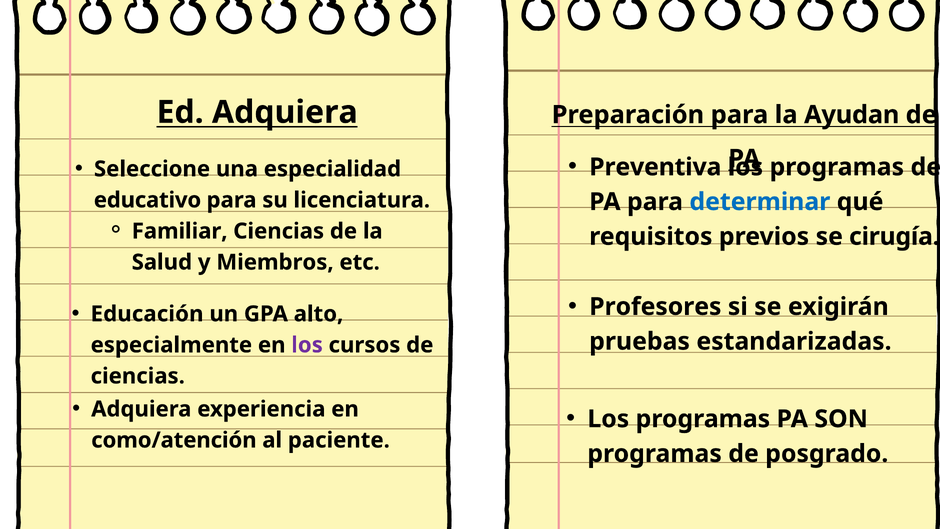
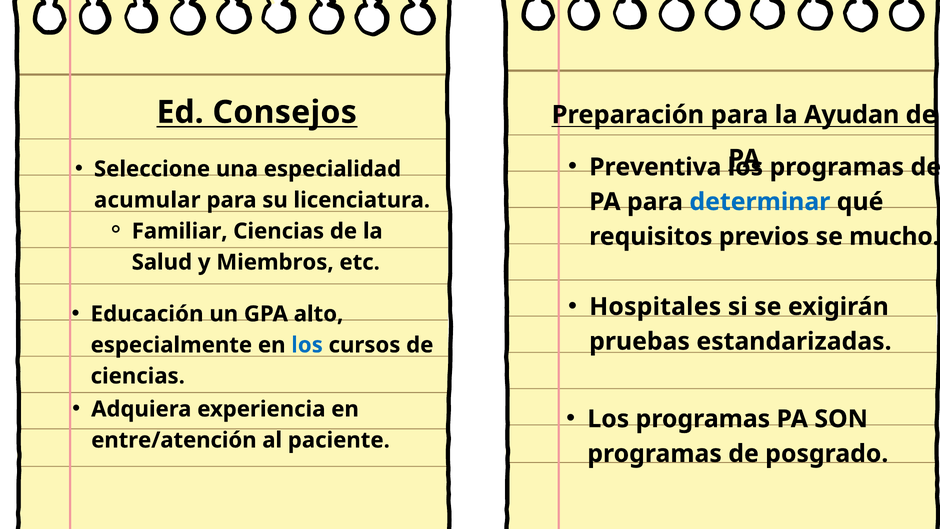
Ed Adquiera: Adquiera -> Consejos (285, 112)
educativo: educativo -> acumular (147, 200)
cirugía: cirugía -> mucho (894, 236)
Profesores: Profesores -> Hospitales (655, 307)
los colour: purple -> blue (307, 345)
como/atención: como/atención -> entre/atención (174, 440)
